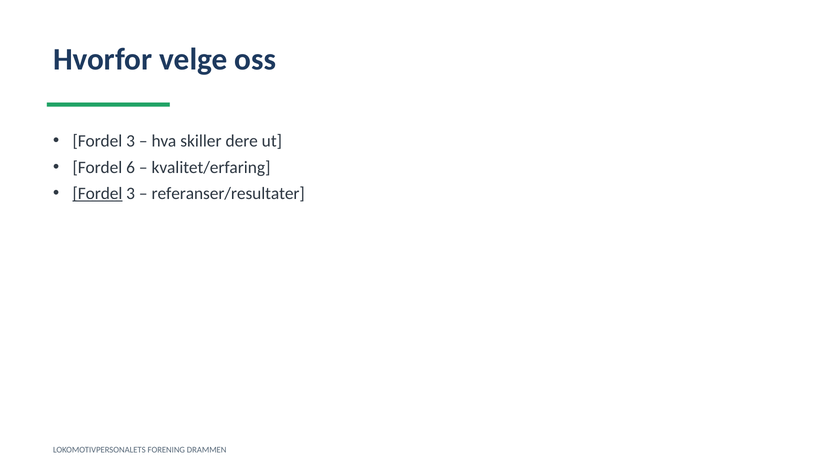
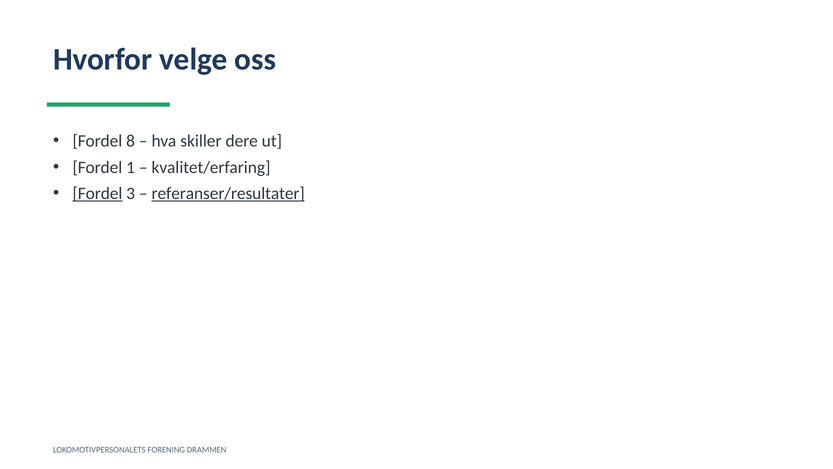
3: 3 -> 8 (131, 141)
6: 6 -> 1 (131, 167)
referanser/resultater underline: none -> present (228, 193)
